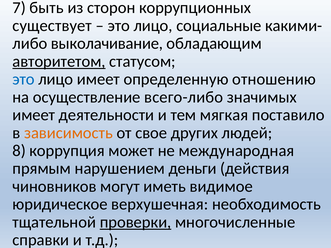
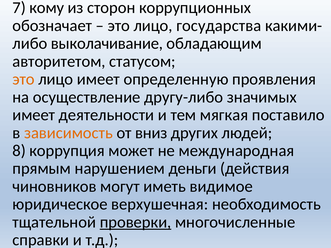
быть: быть -> кому (47, 8)
существует: существует -> обозначает (52, 26)
социальные: социальные -> государства (219, 26)
авторитетом underline: present -> none (59, 61)
это colour: blue -> orange (24, 79)
отношению: отношению -> проявления (274, 79)
всего-либо: всего-либо -> другу-либо (184, 97)
свое: свое -> вниз (151, 133)
